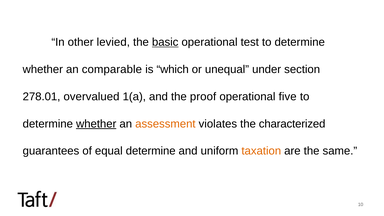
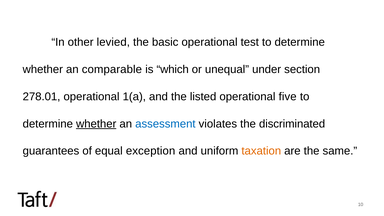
basic underline: present -> none (165, 42)
278.01 overvalued: overvalued -> operational (92, 97)
proof: proof -> listed (203, 97)
assessment colour: orange -> blue (165, 124)
characterized: characterized -> discriminated (292, 124)
equal determine: determine -> exception (151, 151)
